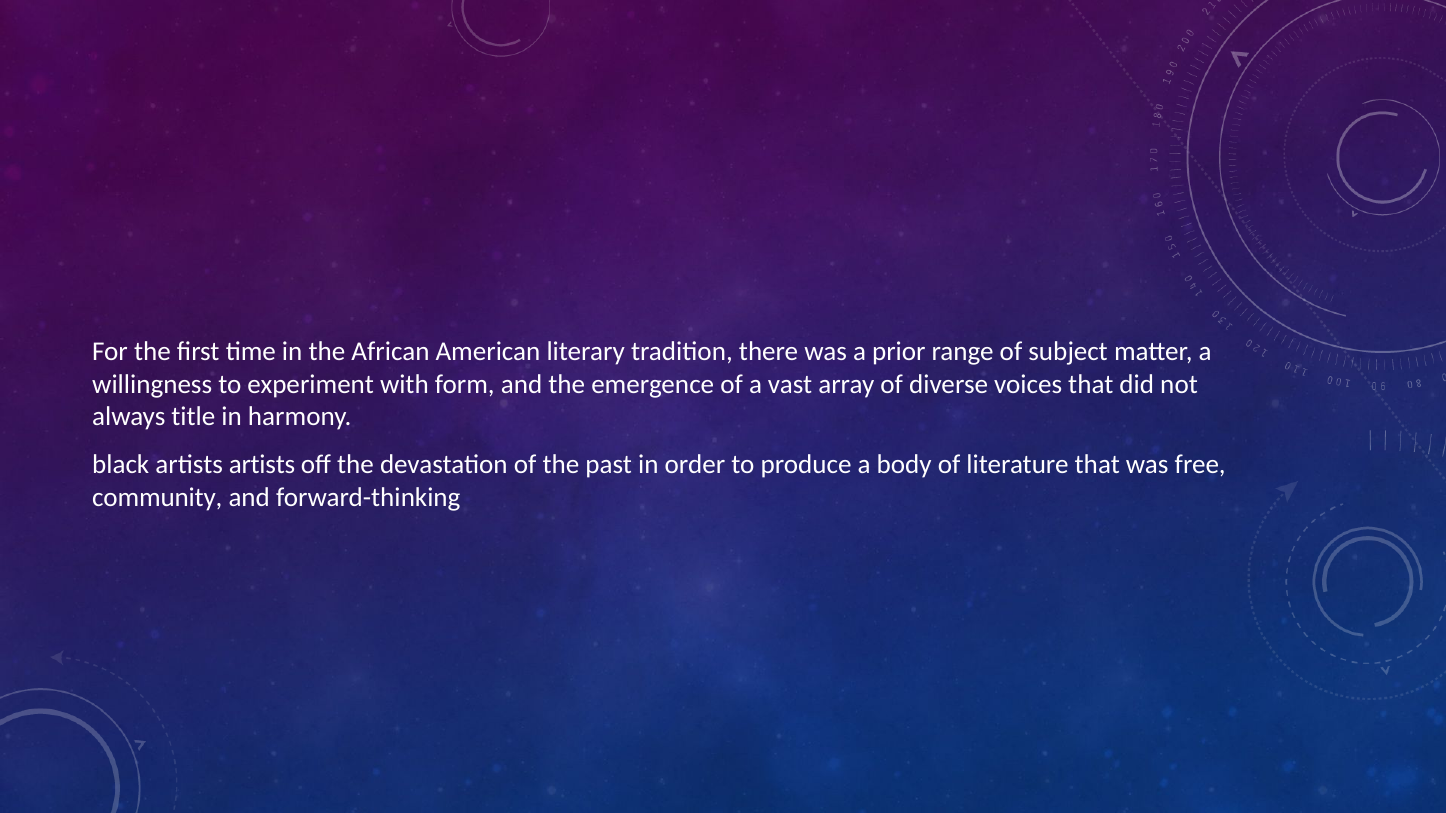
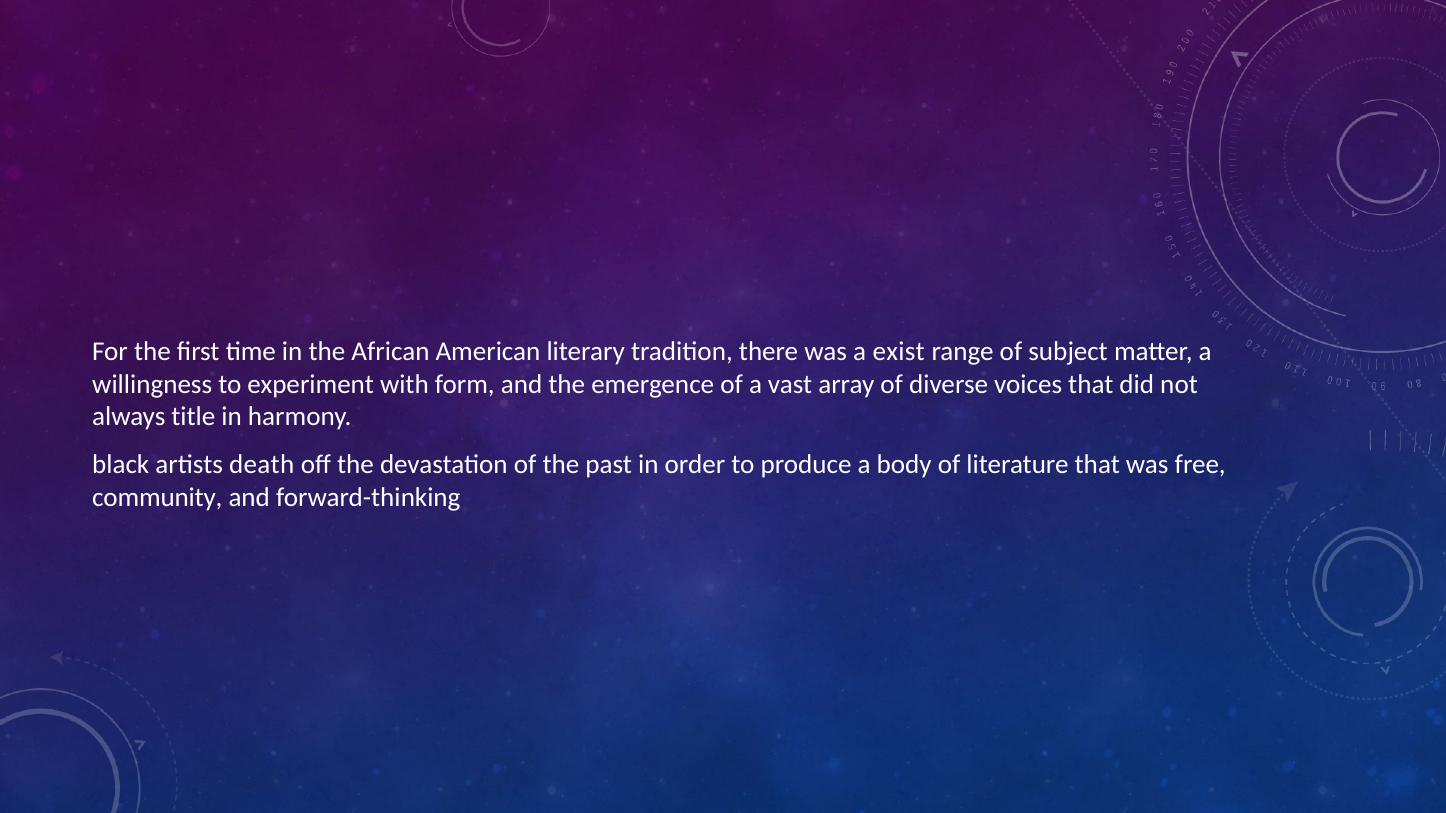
prior: prior -> exist (899, 352)
artists artists: artists -> death (262, 465)
